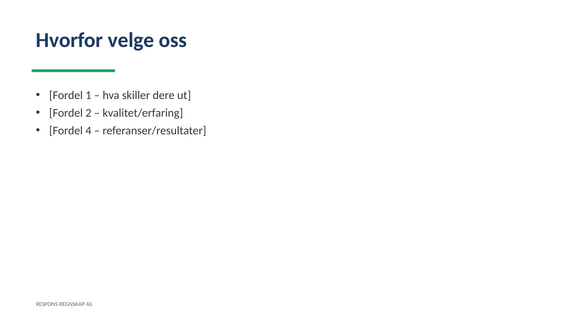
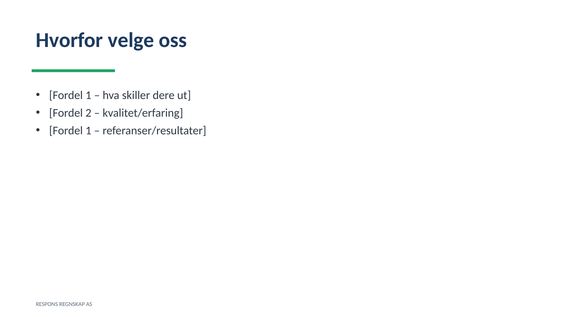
4: 4 -> 1 (88, 131)
